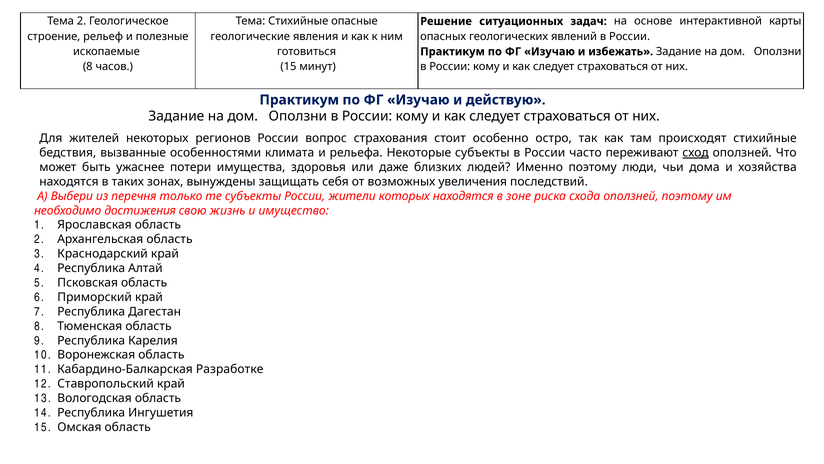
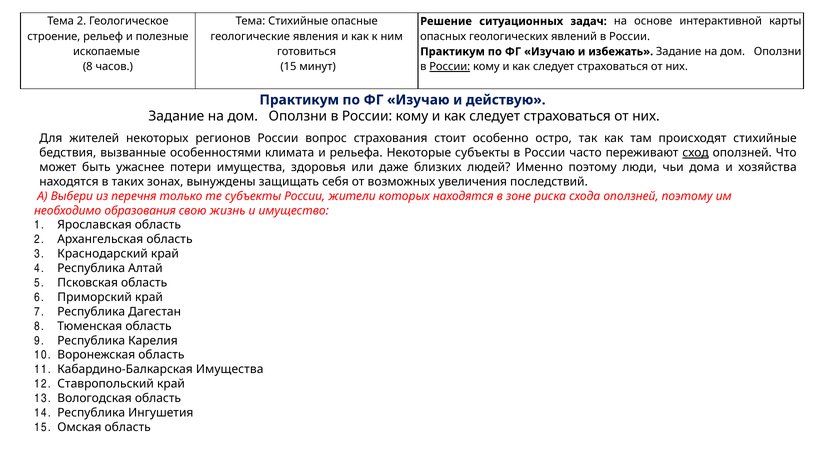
России underline: none -> present (450, 67)
достижения: достижения -> образования (140, 210)
Кабардино-Балкарская Разработке: Разработке -> Имущества (230, 369)
